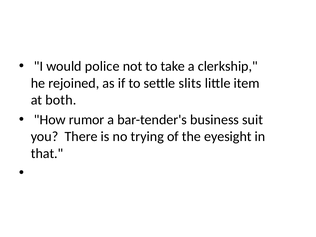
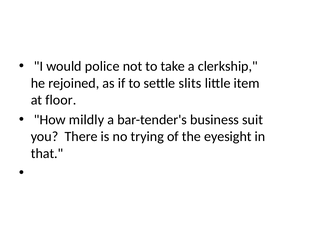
both: both -> floor (61, 100)
rumor: rumor -> mildly (87, 120)
